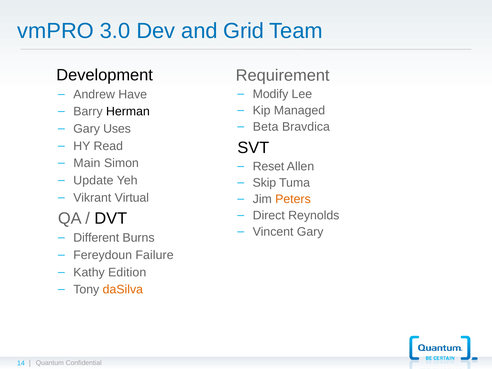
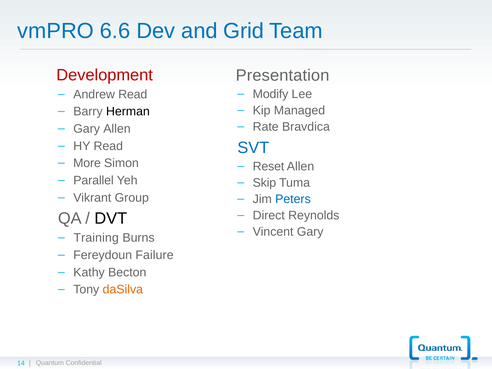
3.0: 3.0 -> 6.6 (115, 31)
Development colour: black -> red (105, 75)
Requirement: Requirement -> Presentation (283, 76)
Andrew Have: Have -> Read (133, 94)
Beta: Beta -> Rate (266, 127)
Gary Uses: Uses -> Allen (117, 129)
SVT colour: black -> blue (253, 148)
Main: Main -> More (87, 163)
Update: Update -> Parallel (94, 180)
Virtual: Virtual -> Group (132, 198)
Peters colour: orange -> blue (293, 199)
Different: Different -> Training (96, 238)
Edition: Edition -> Becton (127, 272)
